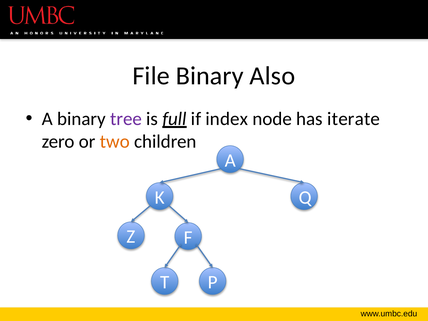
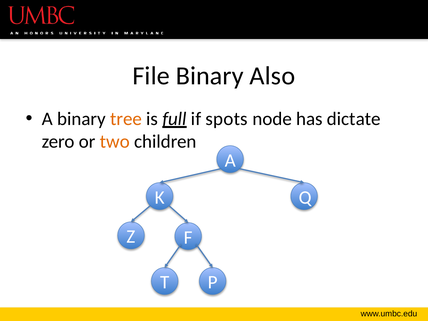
tree colour: purple -> orange (126, 119)
index: index -> spots (227, 119)
iterate: iterate -> dictate (354, 119)
